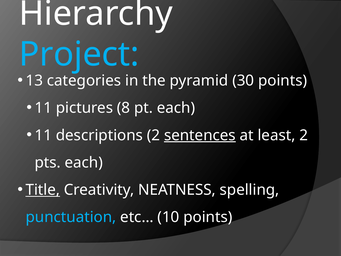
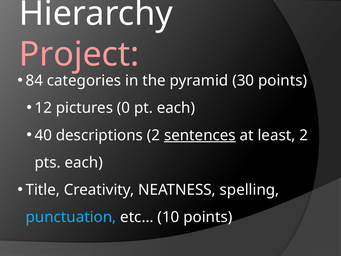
Project colour: light blue -> pink (79, 54)
13: 13 -> 84 (34, 81)
11: 11 -> 12 (43, 108)
8: 8 -> 0 (124, 108)
11: 11 -> 40 (43, 135)
Title underline: present -> none (43, 190)
